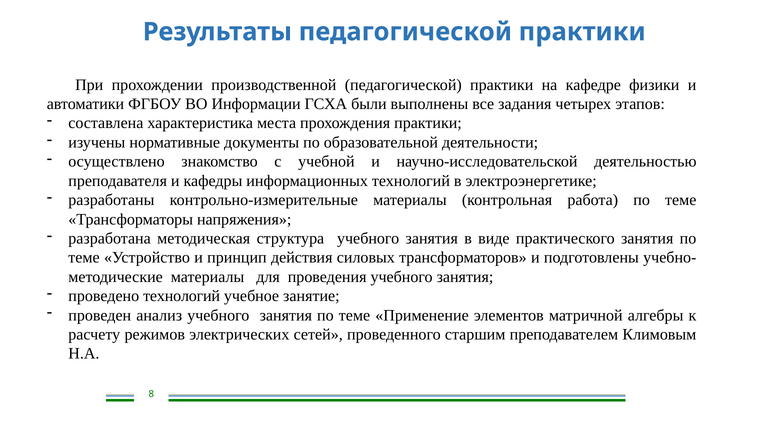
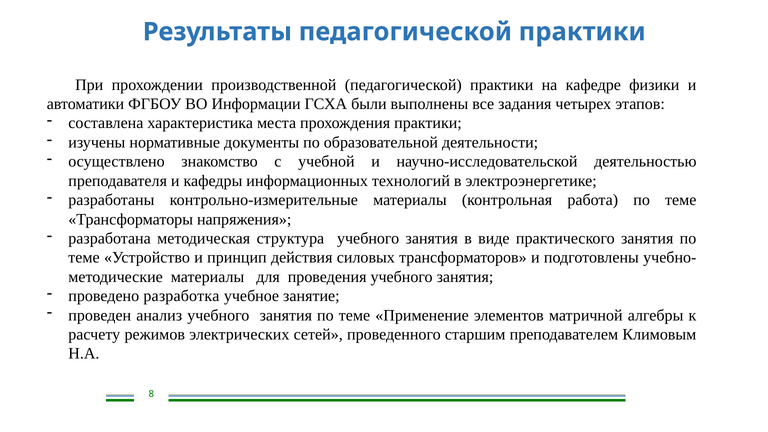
проведено технологий: технологий -> разработка (181, 296)
